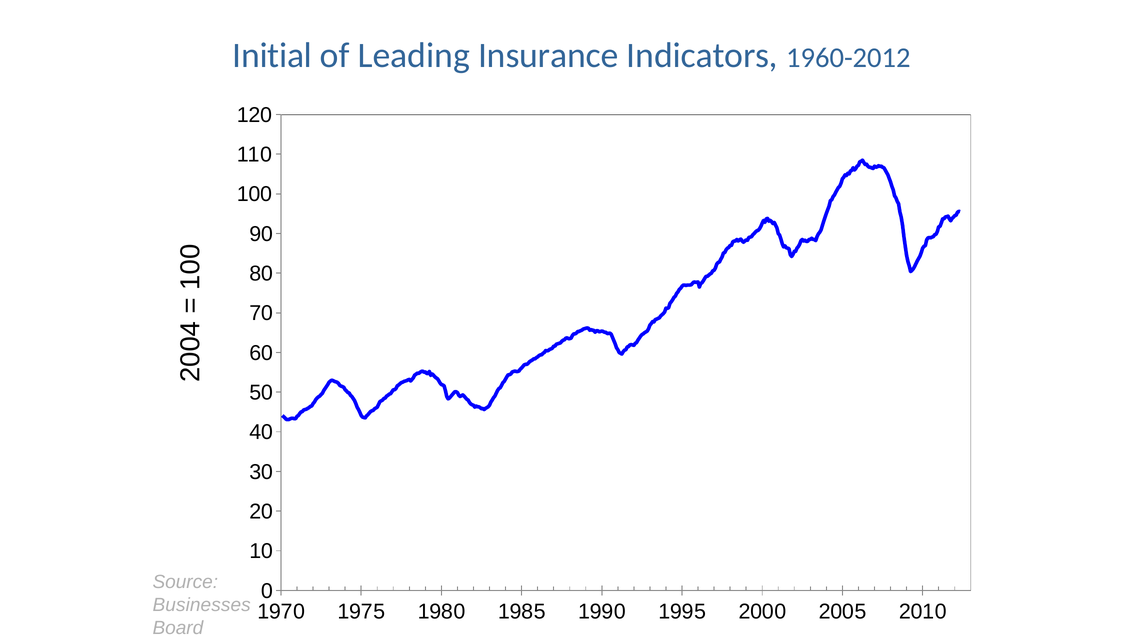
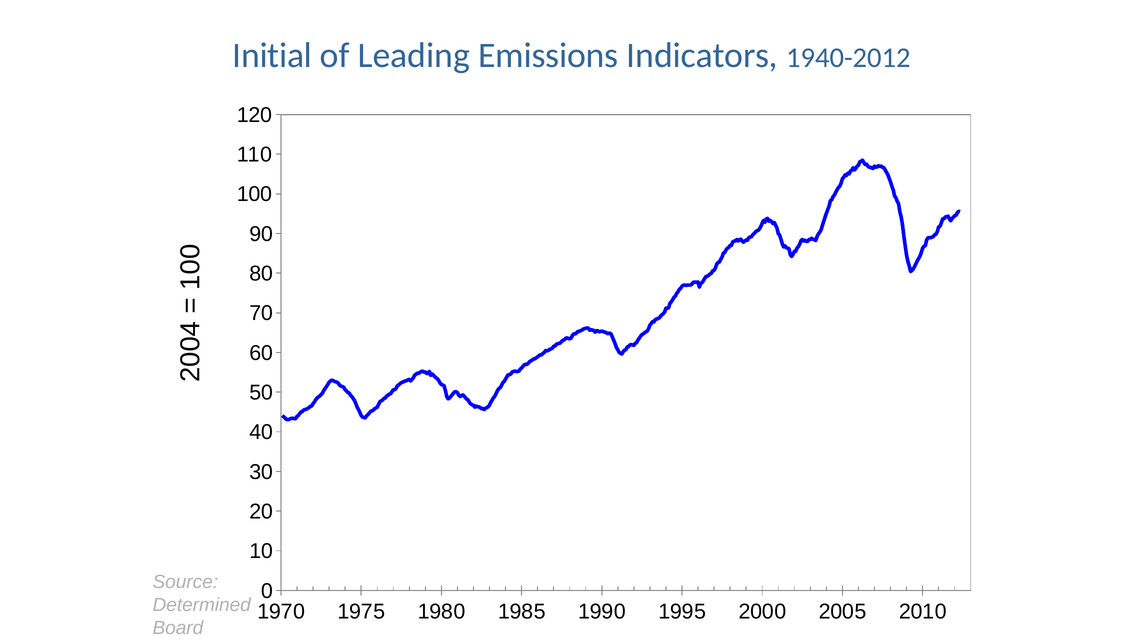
Insurance: Insurance -> Emissions (548, 56)
1960-2012: 1960-2012 -> 1940-2012 (848, 58)
Businesses: Businesses -> Determined (202, 605)
